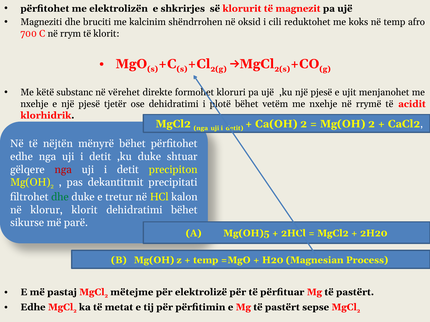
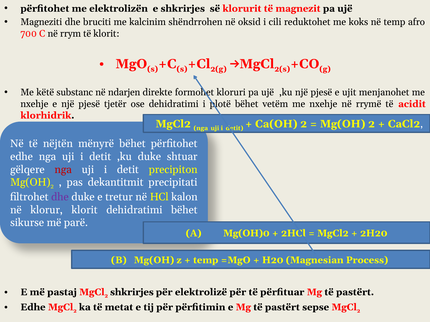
vërehet: vërehet -> ndarjen (124, 93)
dhe colour: green -> purple (60, 197)
Mg(OH)5: Mg(OH)5 -> Mg(OH)0 (246, 234)
2 mëtejme: mëtejme -> shkrirjes (132, 293)
